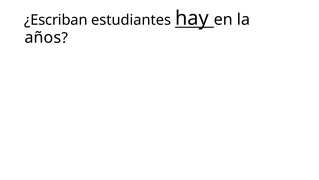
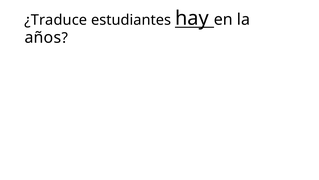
¿Escriban: ¿Escriban -> ¿Traduce (56, 20)
